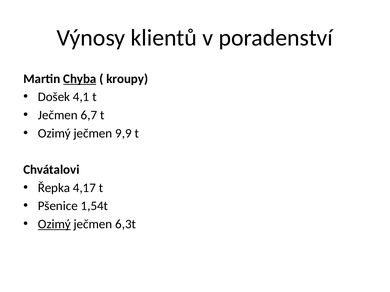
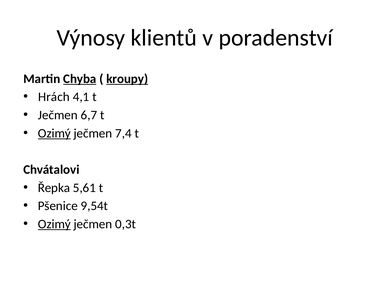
kroupy underline: none -> present (127, 79)
Došek: Došek -> Hrách (54, 97)
Ozimý underline: none -> present (54, 133)
9,9: 9,9 -> 7,4 (123, 133)
4,17: 4,17 -> 5,61 (84, 188)
1,54t: 1,54t -> 9,54t (94, 206)
6,3t: 6,3t -> 0,3t (126, 224)
